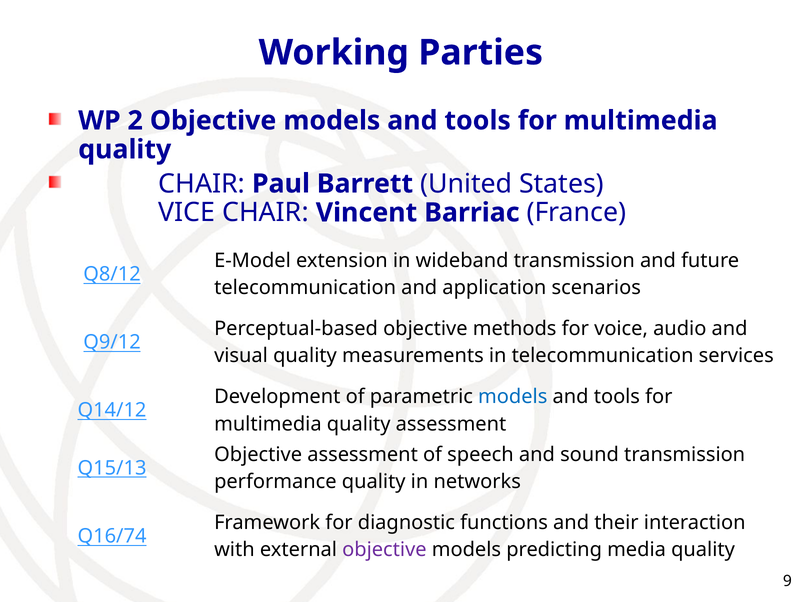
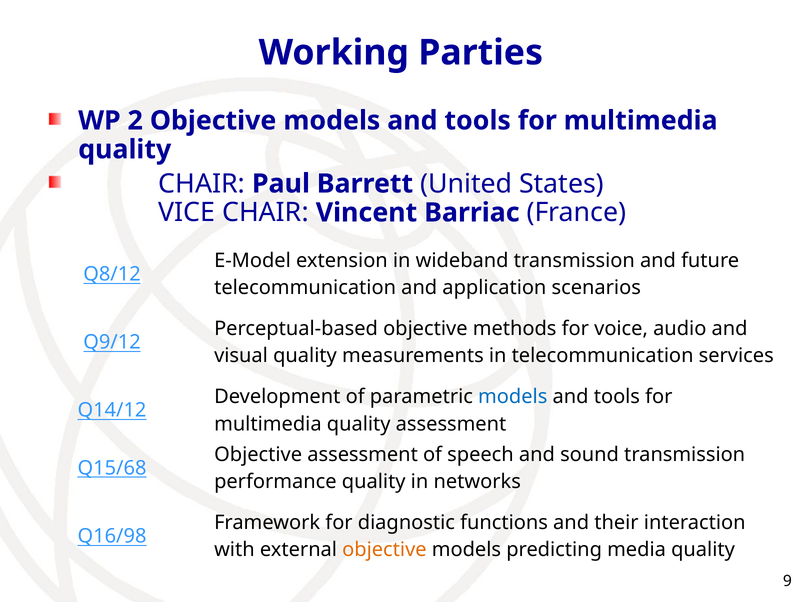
Q15/13: Q15/13 -> Q15/68 (112, 468)
Q16/74: Q16/74 -> Q16/98 (112, 536)
objective colour: purple -> orange (384, 549)
